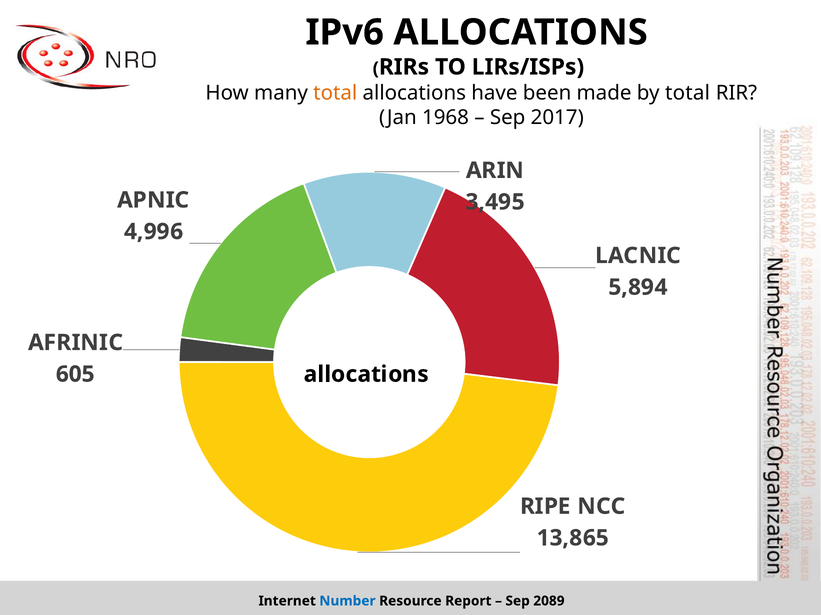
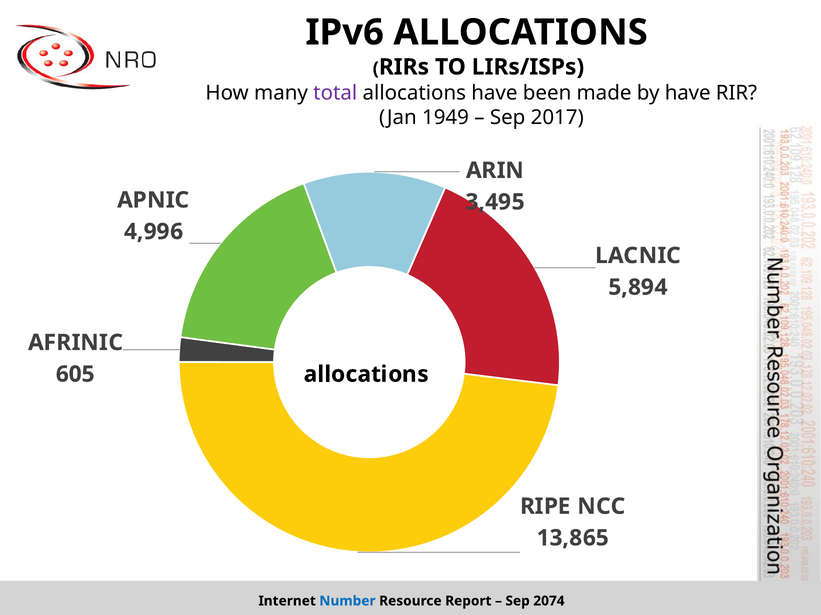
total colour: orange -> purple (335, 93)
by total: total -> have (688, 93)
1968: 1968 -> 1949 (445, 118)
2089: 2089 -> 2074 (549, 602)
